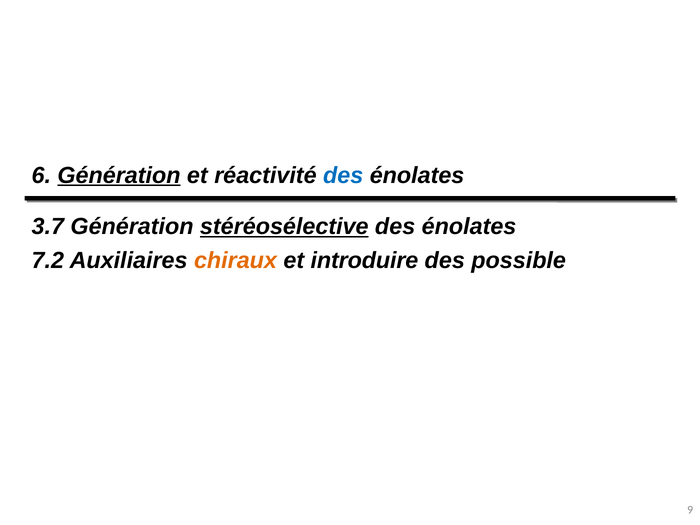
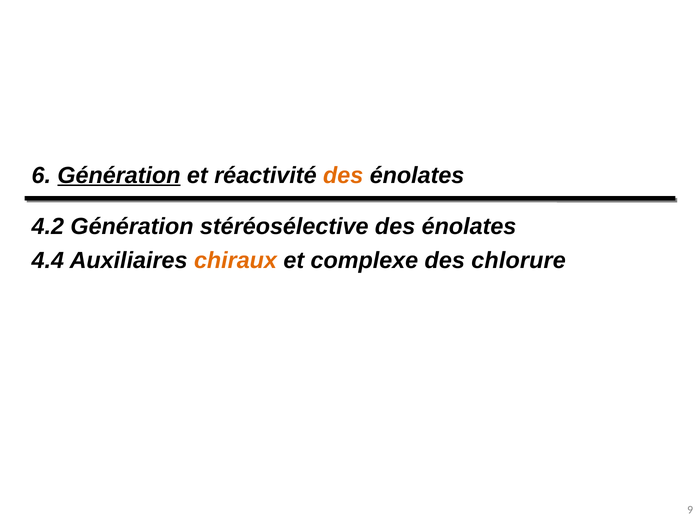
des colour: blue -> orange (343, 175)
3.7: 3.7 -> 4.2 (48, 227)
stéréosélective underline: present -> none (284, 227)
7.2: 7.2 -> 4.4 (48, 261)
introduire: introduire -> complexe (364, 261)
possible: possible -> chlorure (519, 261)
